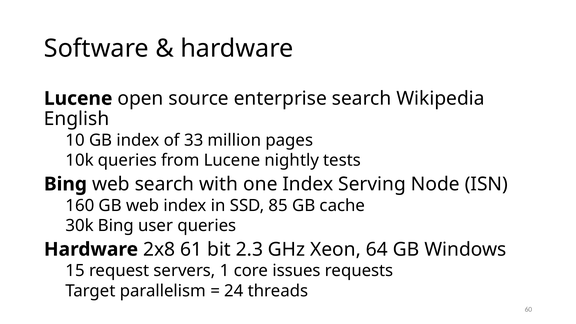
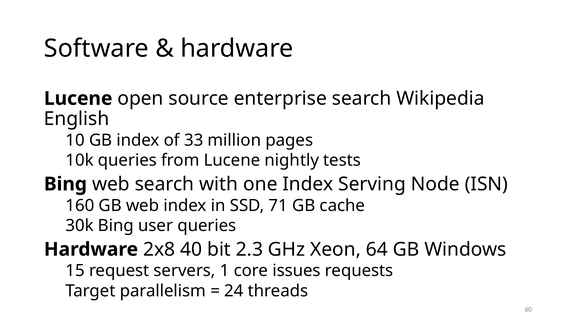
85: 85 -> 71 (278, 205)
61: 61 -> 40 (191, 249)
